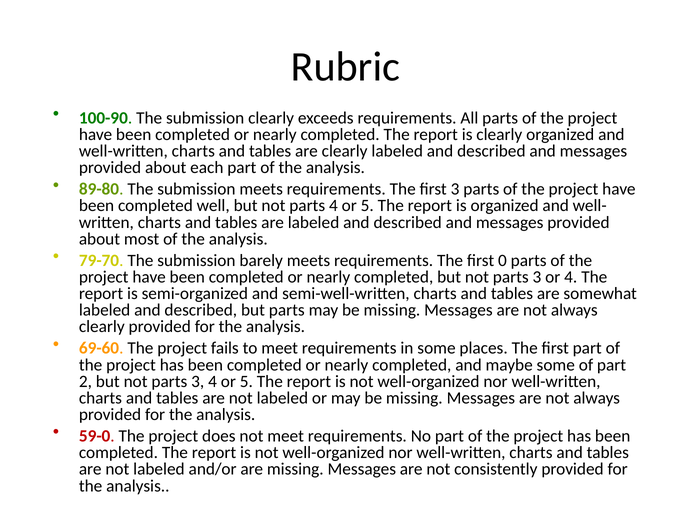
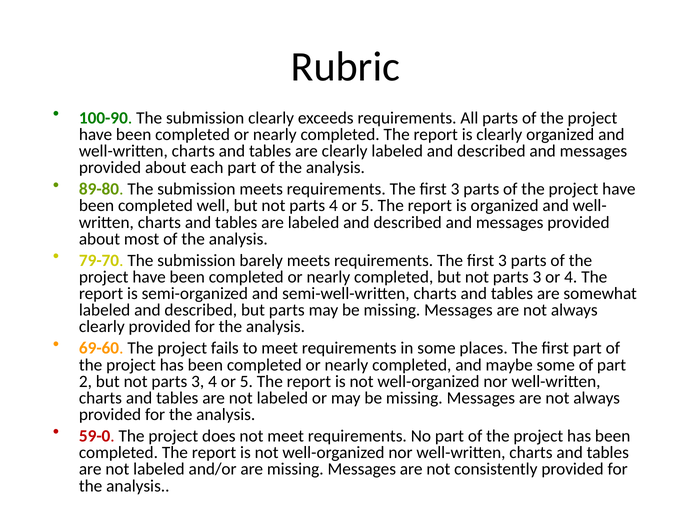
0: 0 -> 3 (502, 261)
